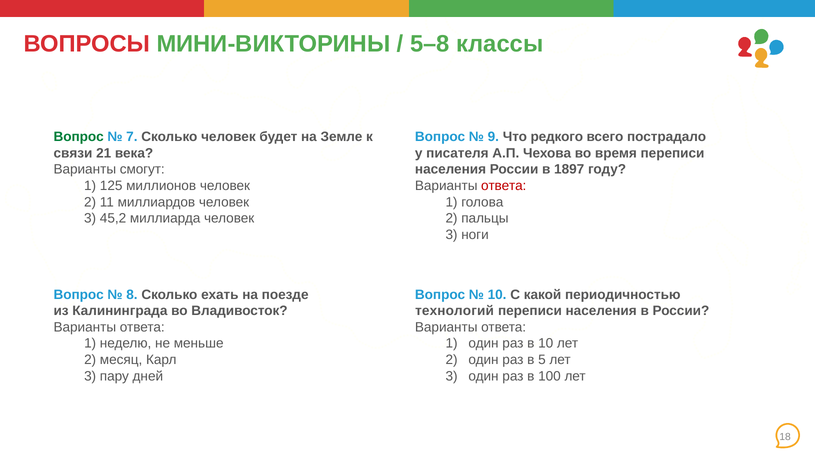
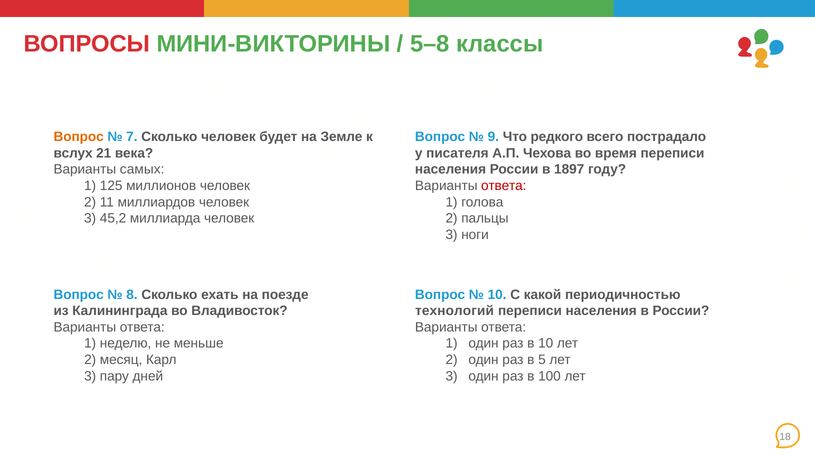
Вопрос colour: green -> orange (79, 137)
связи: связи -> вслух (73, 153)
смогут: смогут -> самых (142, 170)
